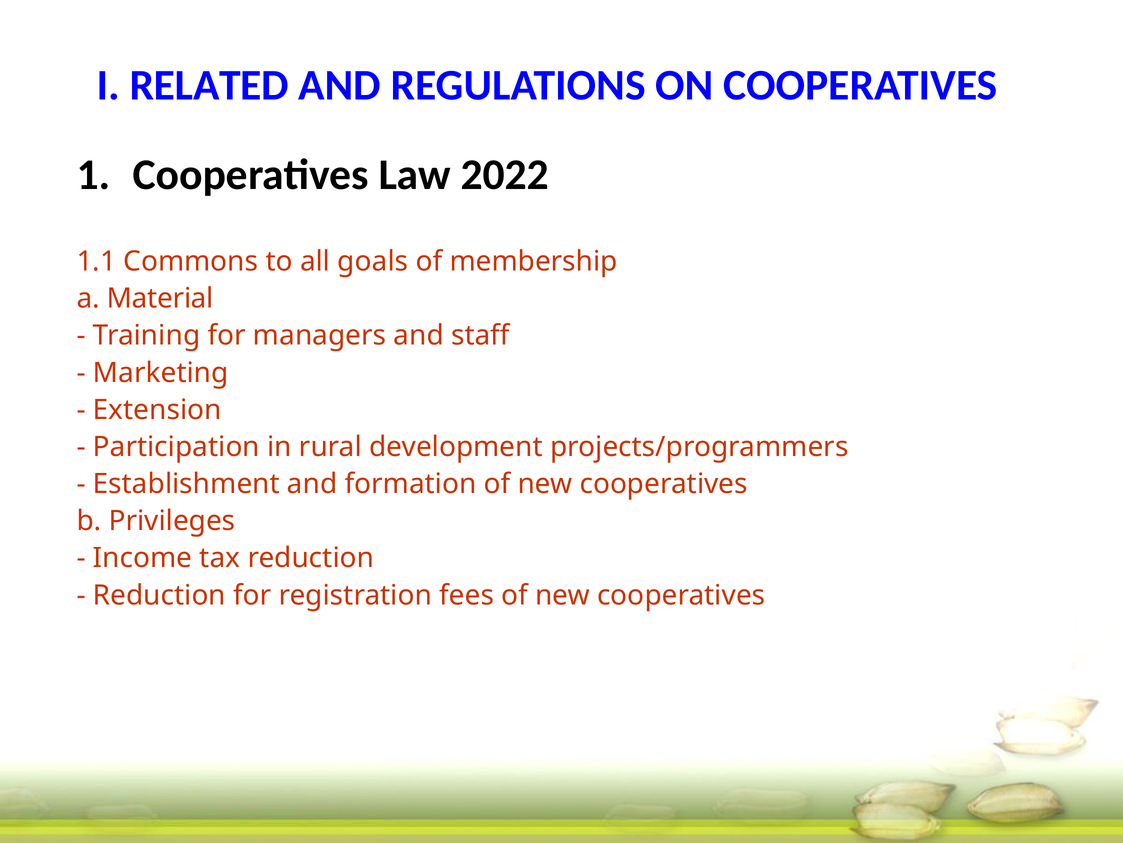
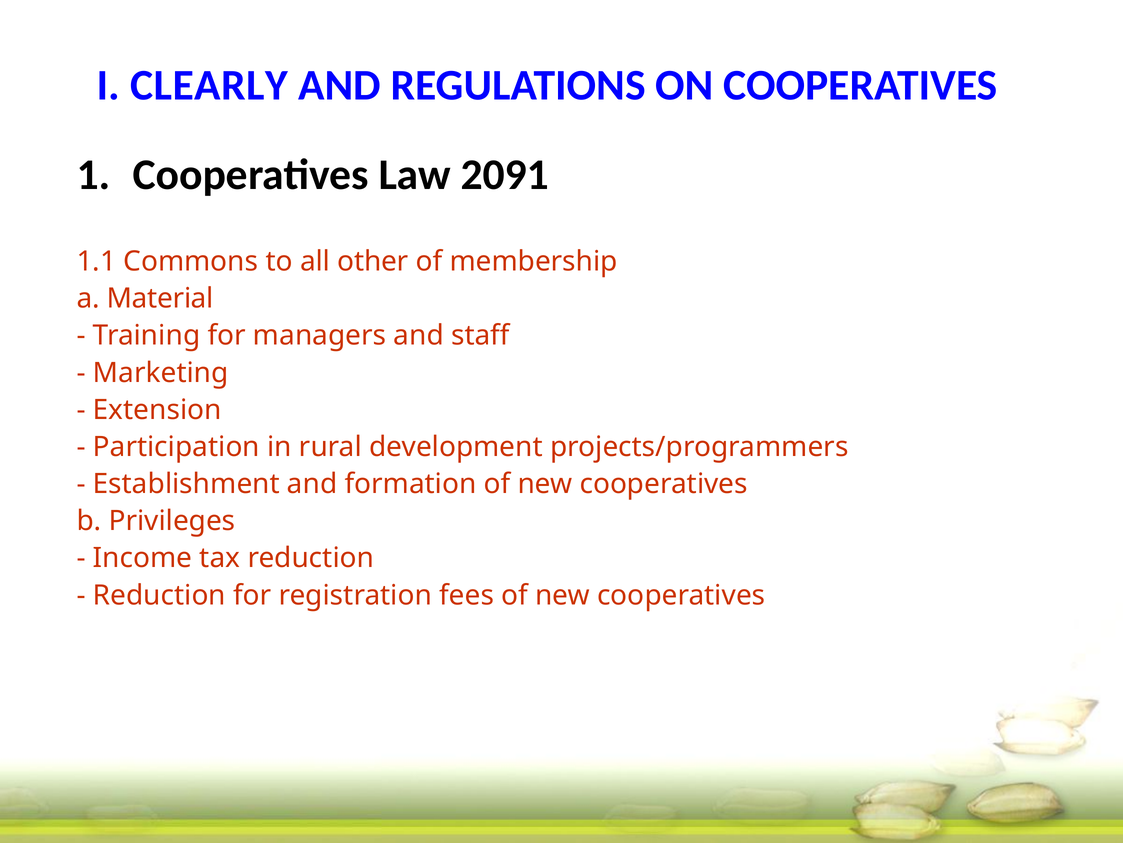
RELATED: RELATED -> CLEARLY (209, 85)
2022: 2022 -> 2091 (505, 174)
goals: goals -> other (373, 261)
